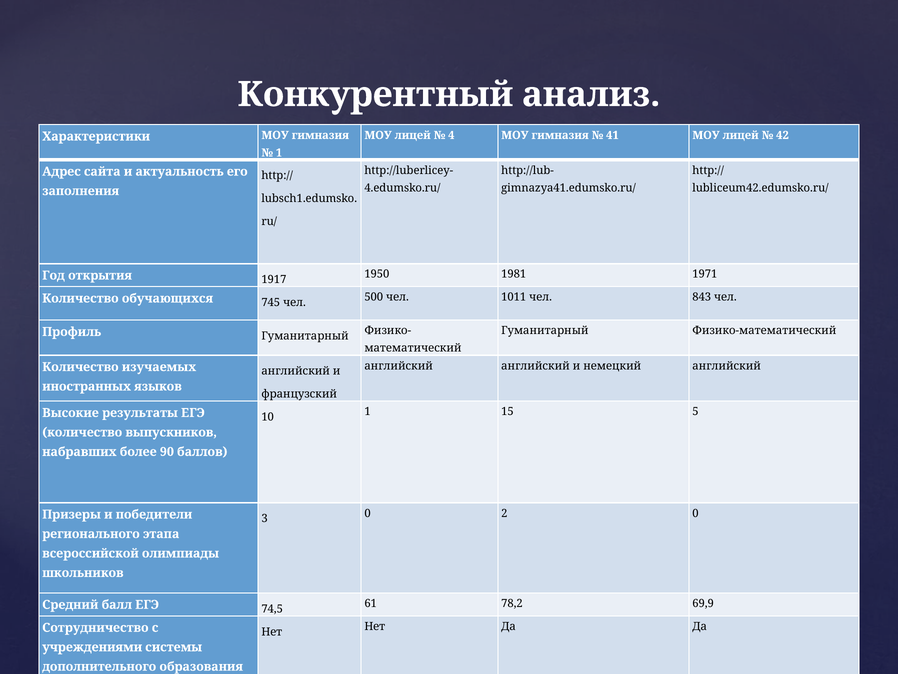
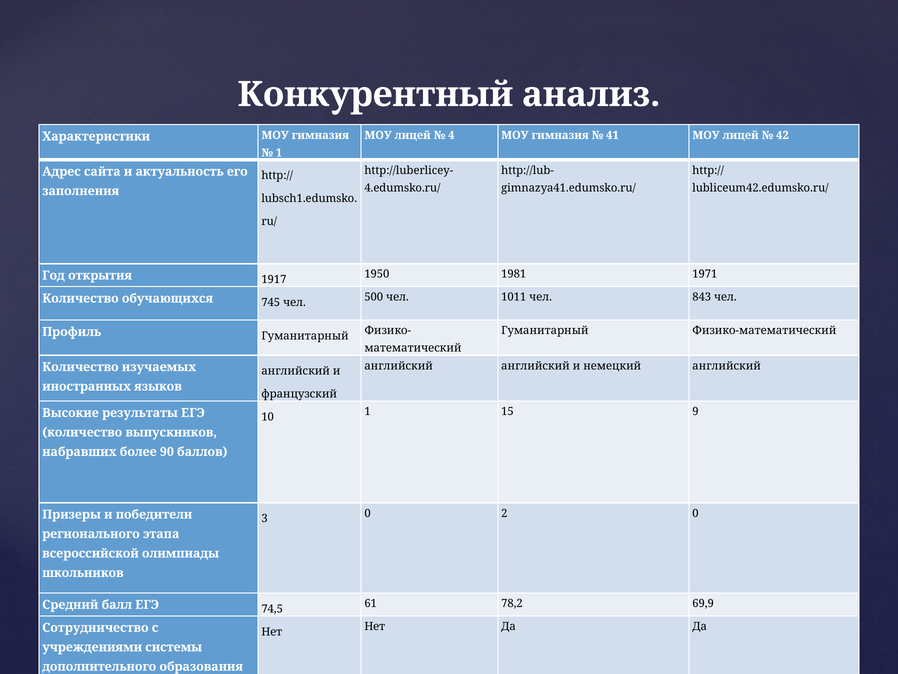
5: 5 -> 9 (695, 411)
